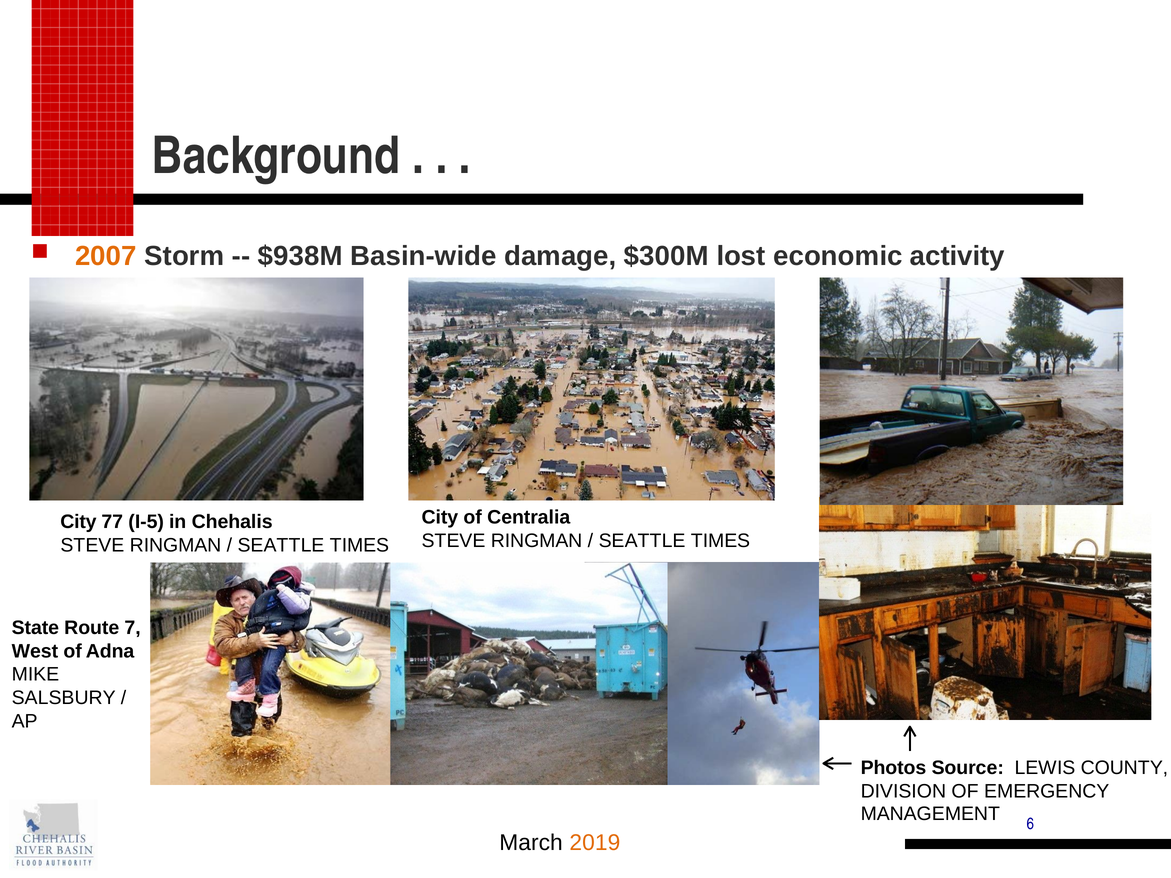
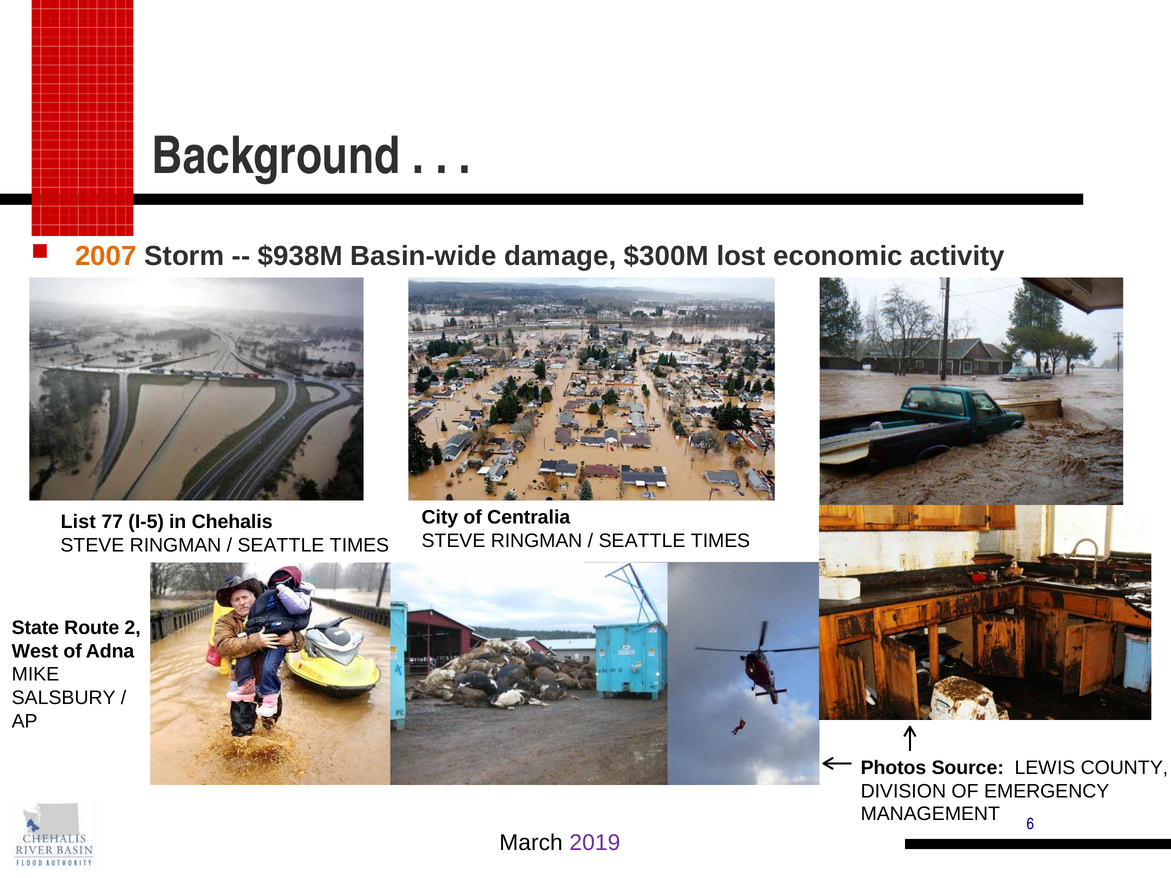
City: City -> List (78, 522)
7: 7 -> 2 (133, 628)
2019 colour: orange -> purple (595, 843)
